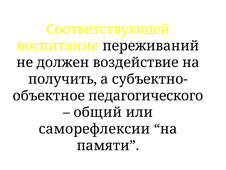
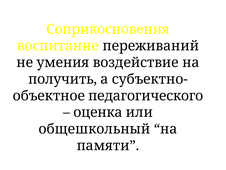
Соответствующей: Соответствующей -> Соприкосновения (108, 29)
должен: должен -> умения (63, 62)
общий: общий -> оценка (98, 112)
саморефлексии: саморефлексии -> общешкольный (94, 129)
